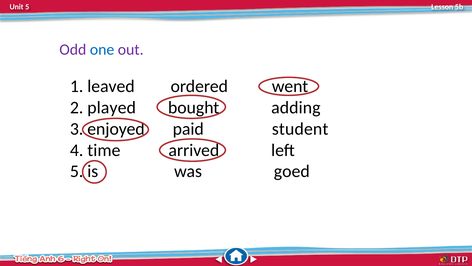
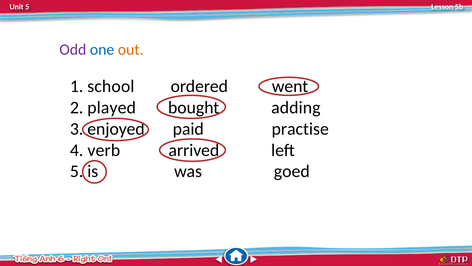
out colour: purple -> orange (131, 50)
leaved: leaved -> school (111, 86)
student: student -> practise (300, 129)
time: time -> verb (104, 150)
